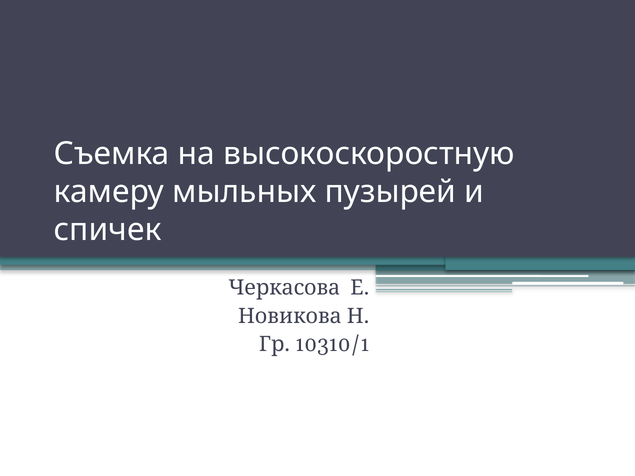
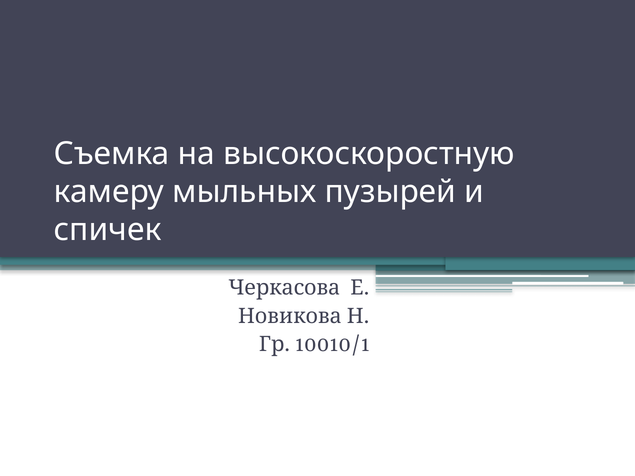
10310/1: 10310/1 -> 10010/1 (332, 344)
